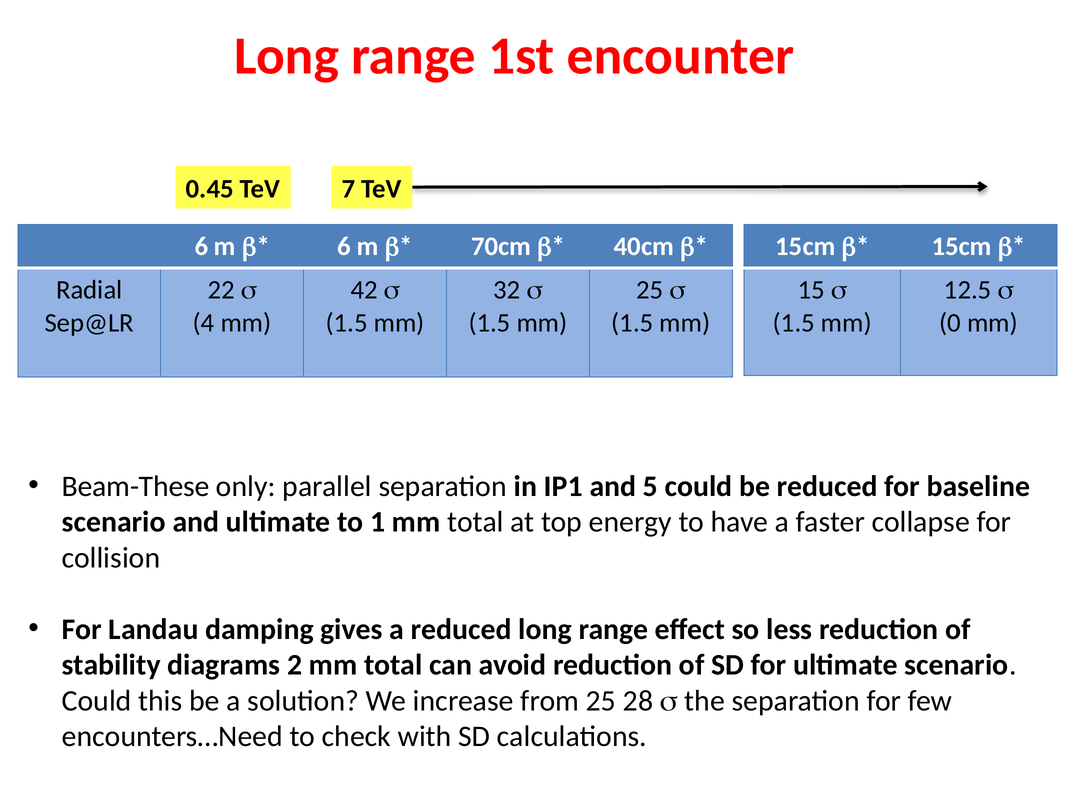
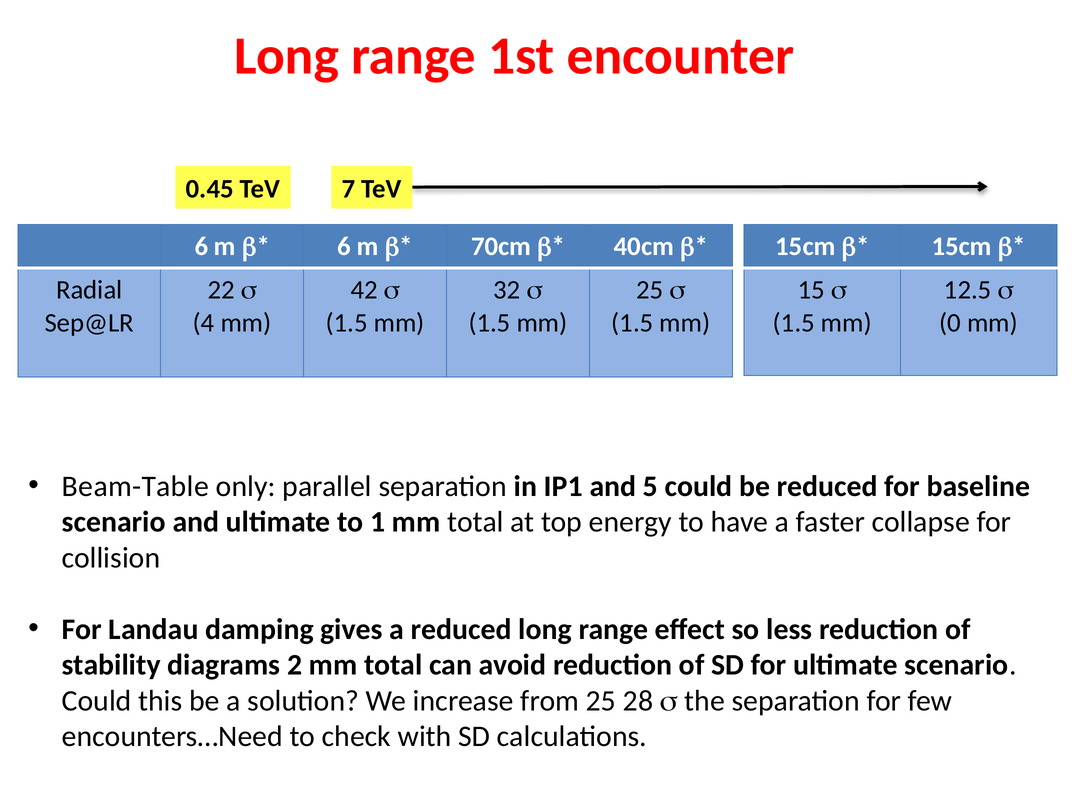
Beam-These: Beam-These -> Beam-Table (135, 486)
